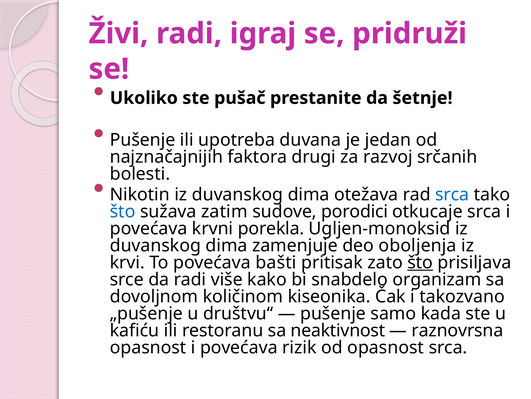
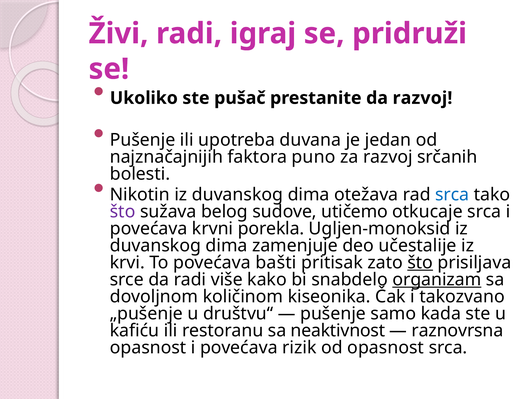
da šetnje: šetnje -> razvoj (422, 98)
drugi: drugi -> puno (314, 157)
što colour: blue -> purple (123, 211)
zatim: zatim -> belog (224, 211)
porodici: porodici -> utičemo (355, 211)
oboljenja: oboljenja -> učestalije (418, 245)
organizam underline: none -> present (437, 279)
